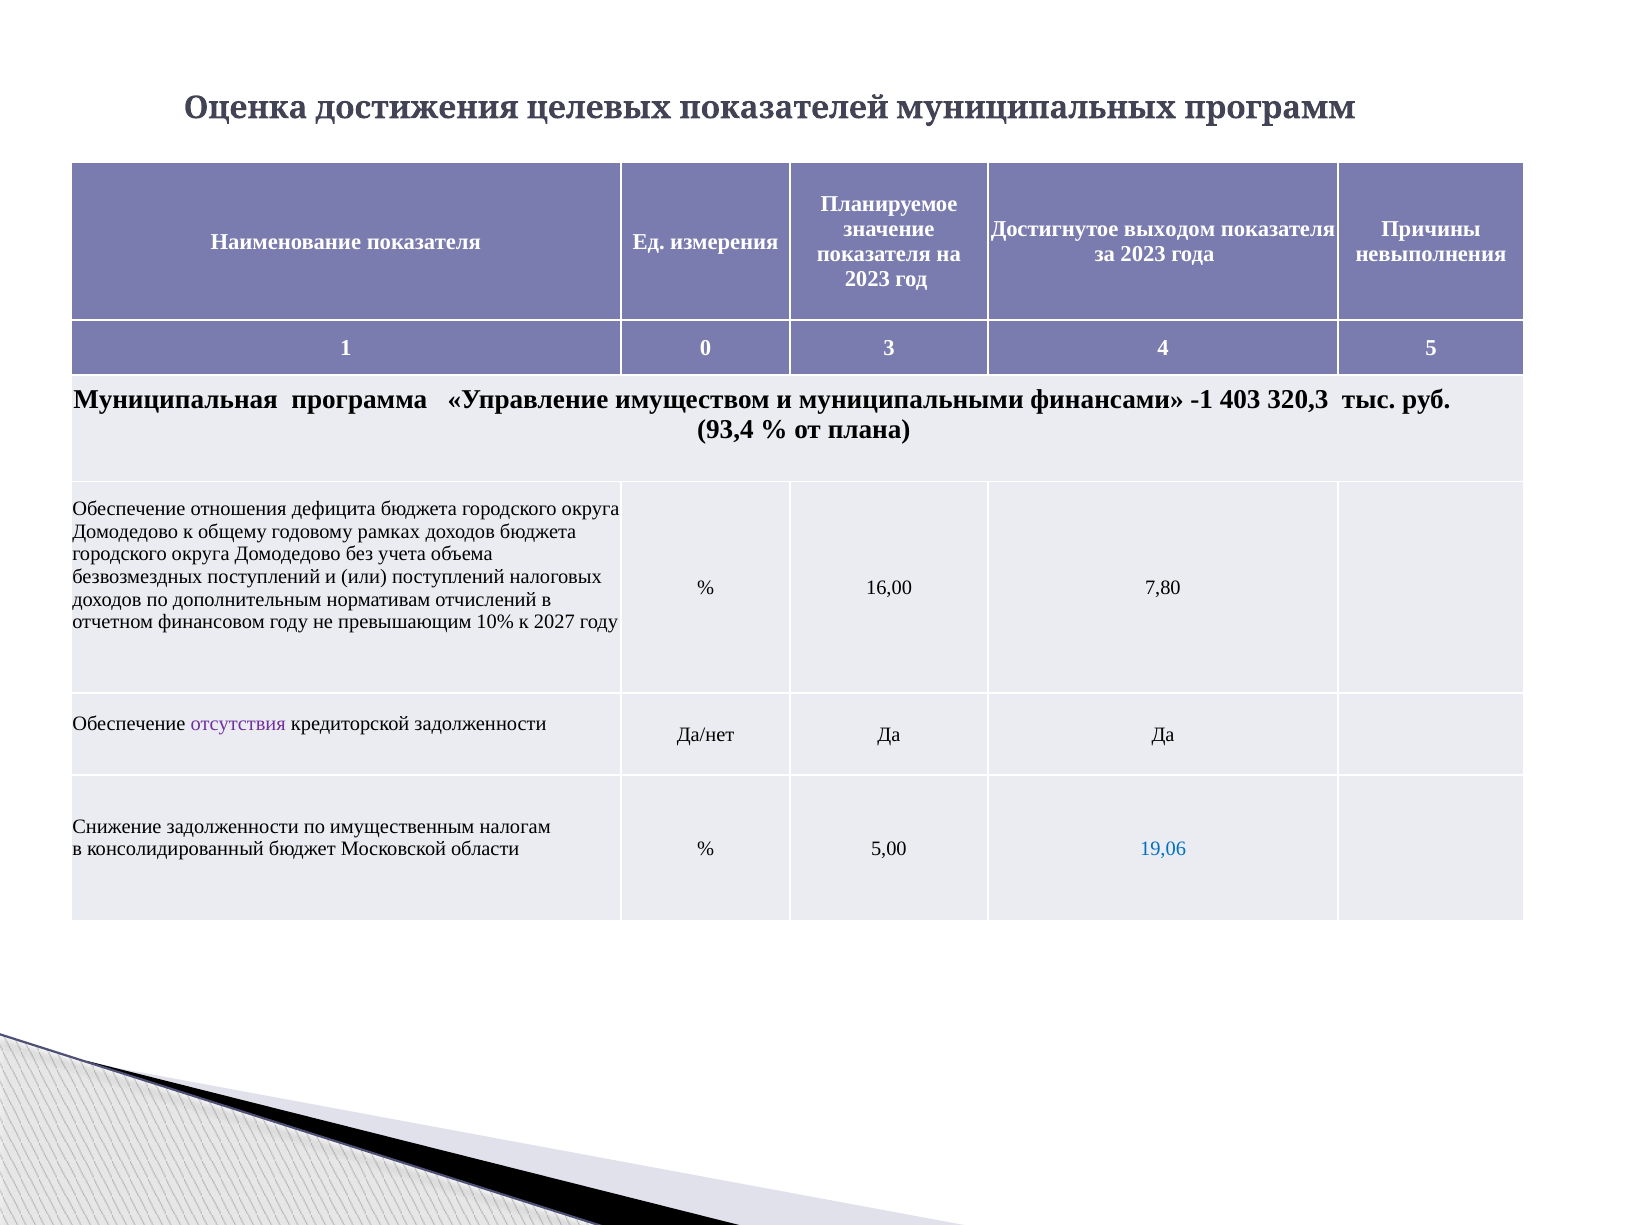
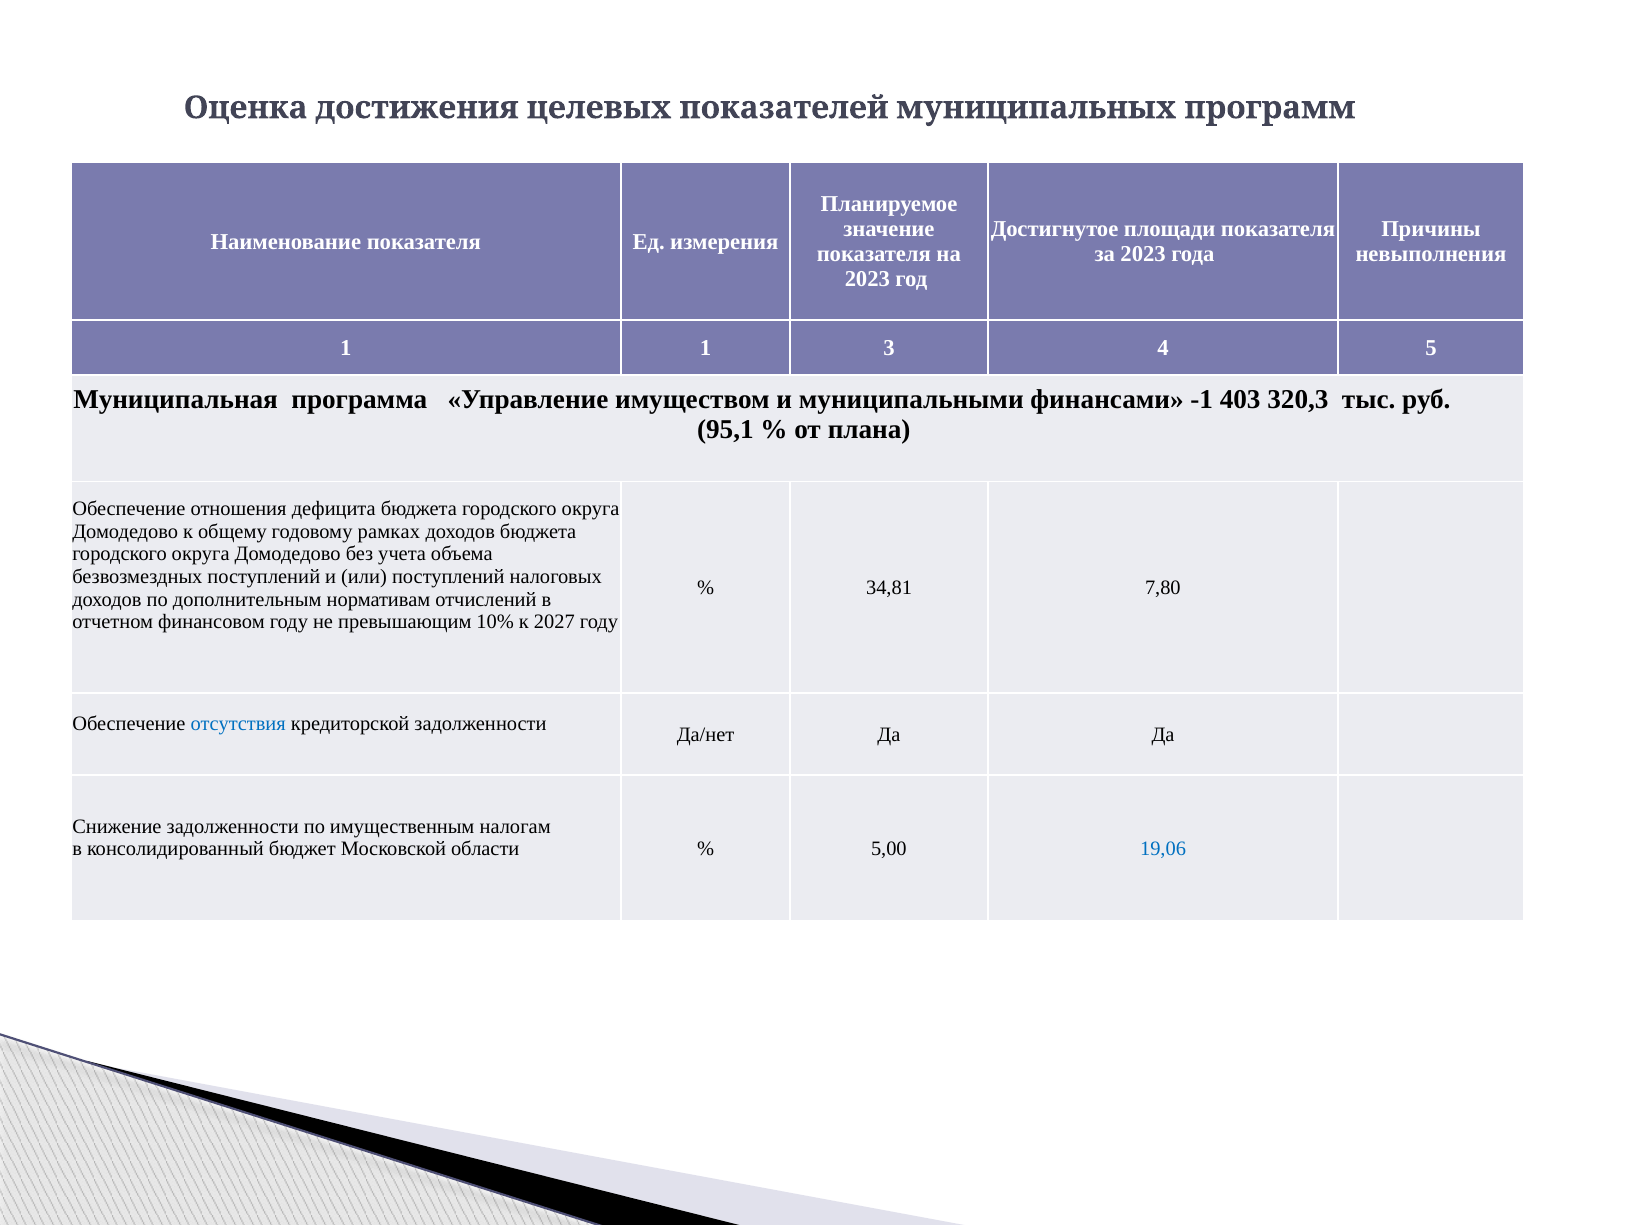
выходом: выходом -> площади (1170, 229)
1 0: 0 -> 1 (706, 348)
93,4: 93,4 -> 95,1 (725, 429)
16,00: 16,00 -> 34,81 (889, 588)
отсутствия colour: purple -> blue (238, 724)
